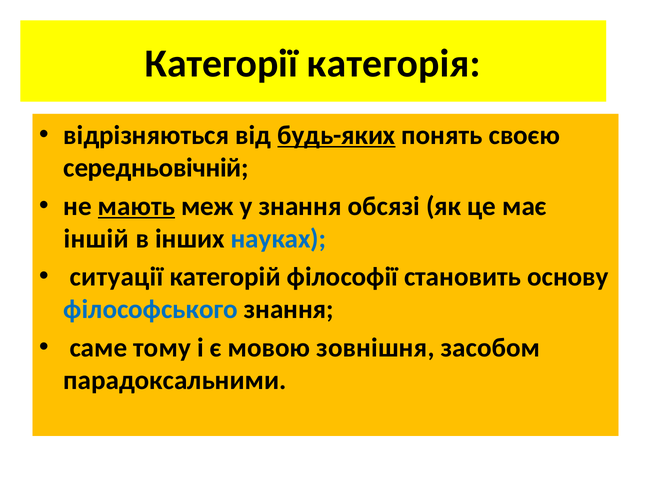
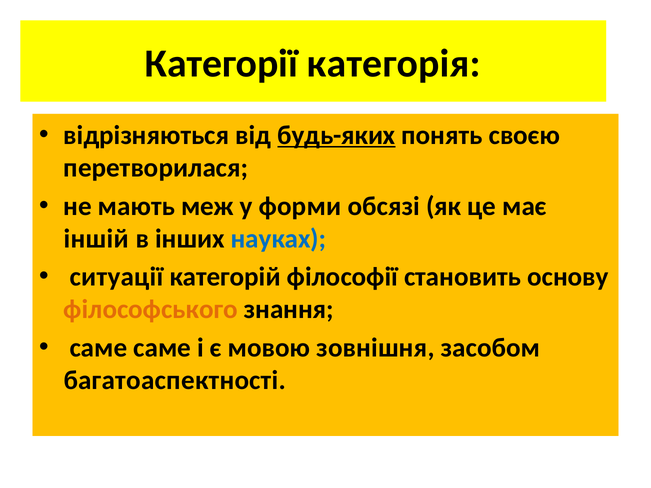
середньовічній: середньовічній -> перетворилася (156, 168)
мають underline: present -> none (136, 206)
у знання: знання -> форми (300, 206)
філософського colour: blue -> orange (151, 310)
саме тому: тому -> саме (162, 348)
парадоксальними: парадоксальними -> багатоаспектності (175, 381)
